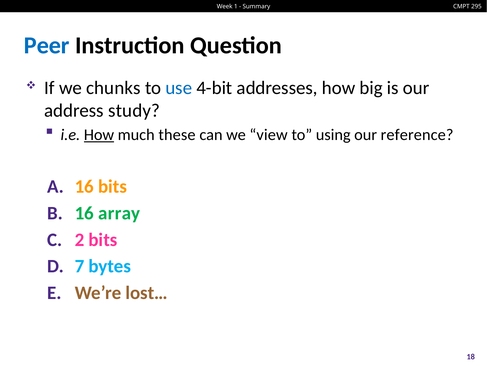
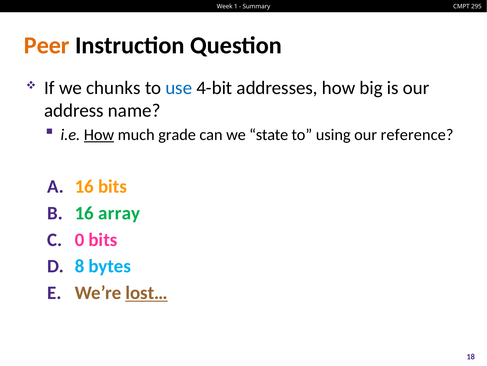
Peer colour: blue -> orange (47, 45)
study: study -> name (134, 110)
these: these -> grade (177, 135)
view: view -> state (269, 135)
2: 2 -> 0 (79, 239)
7: 7 -> 8 (79, 266)
lost… underline: none -> present (147, 292)
